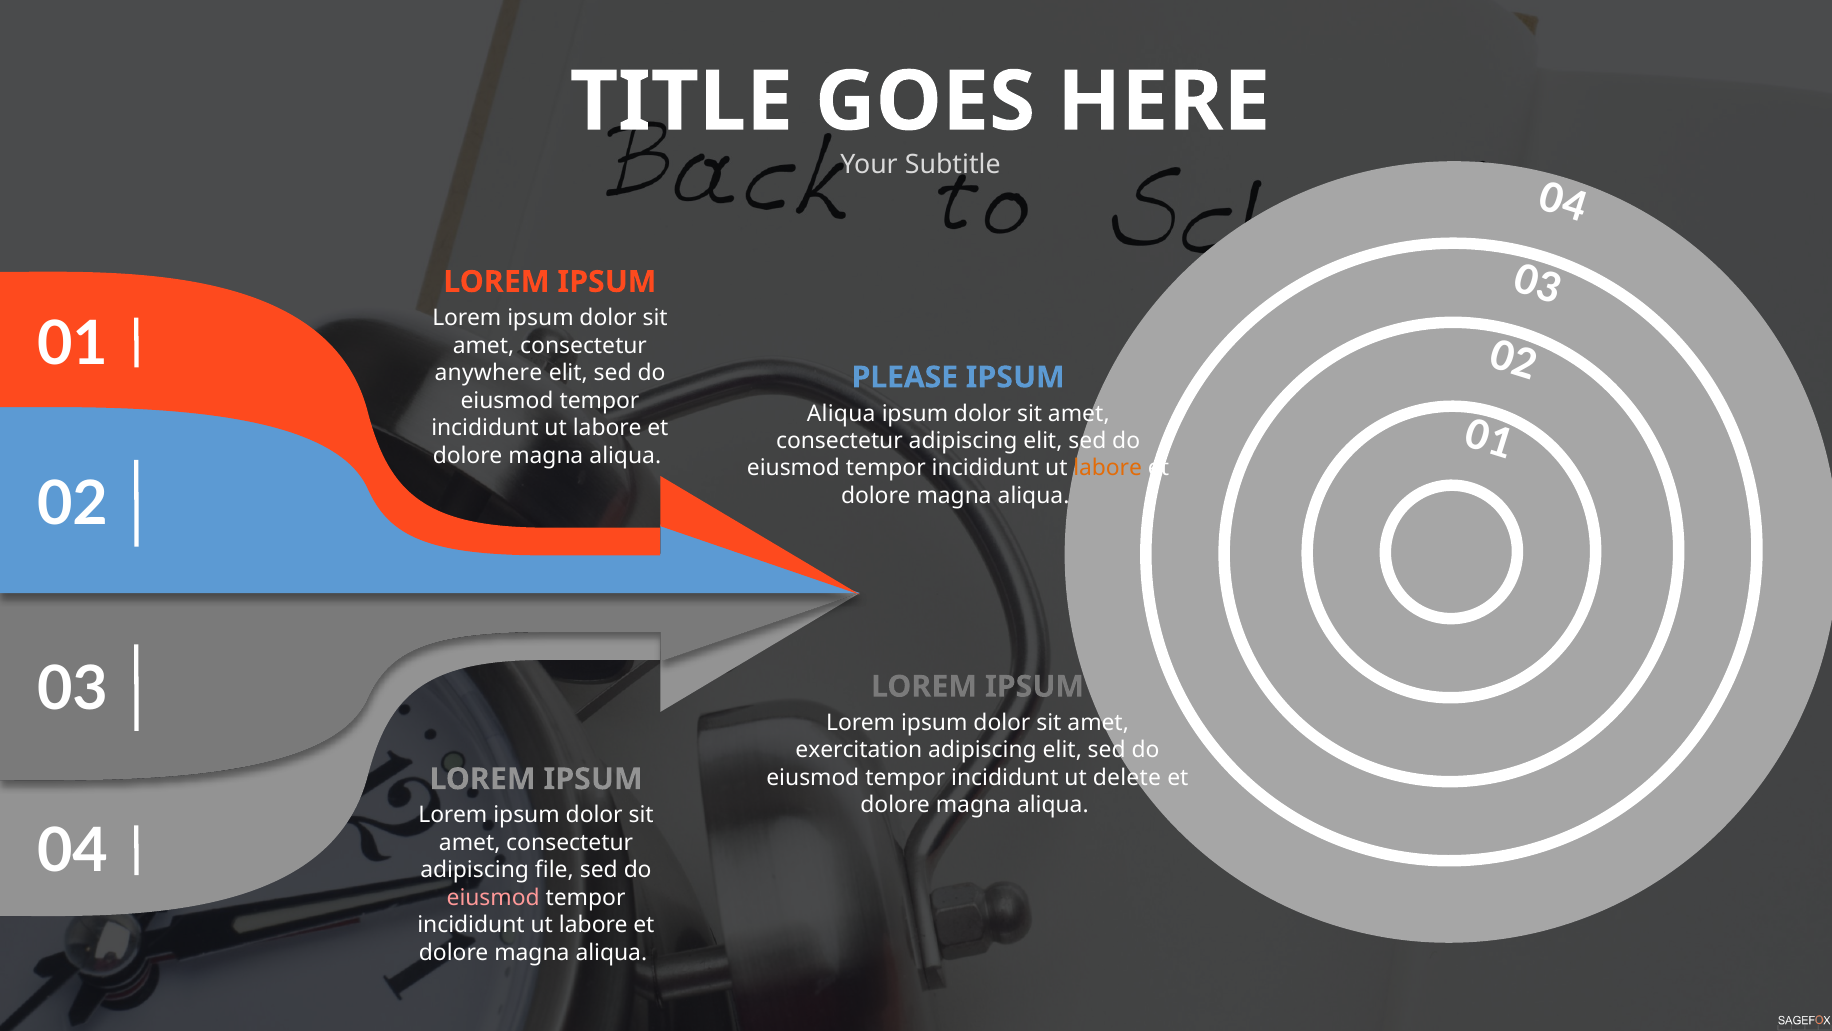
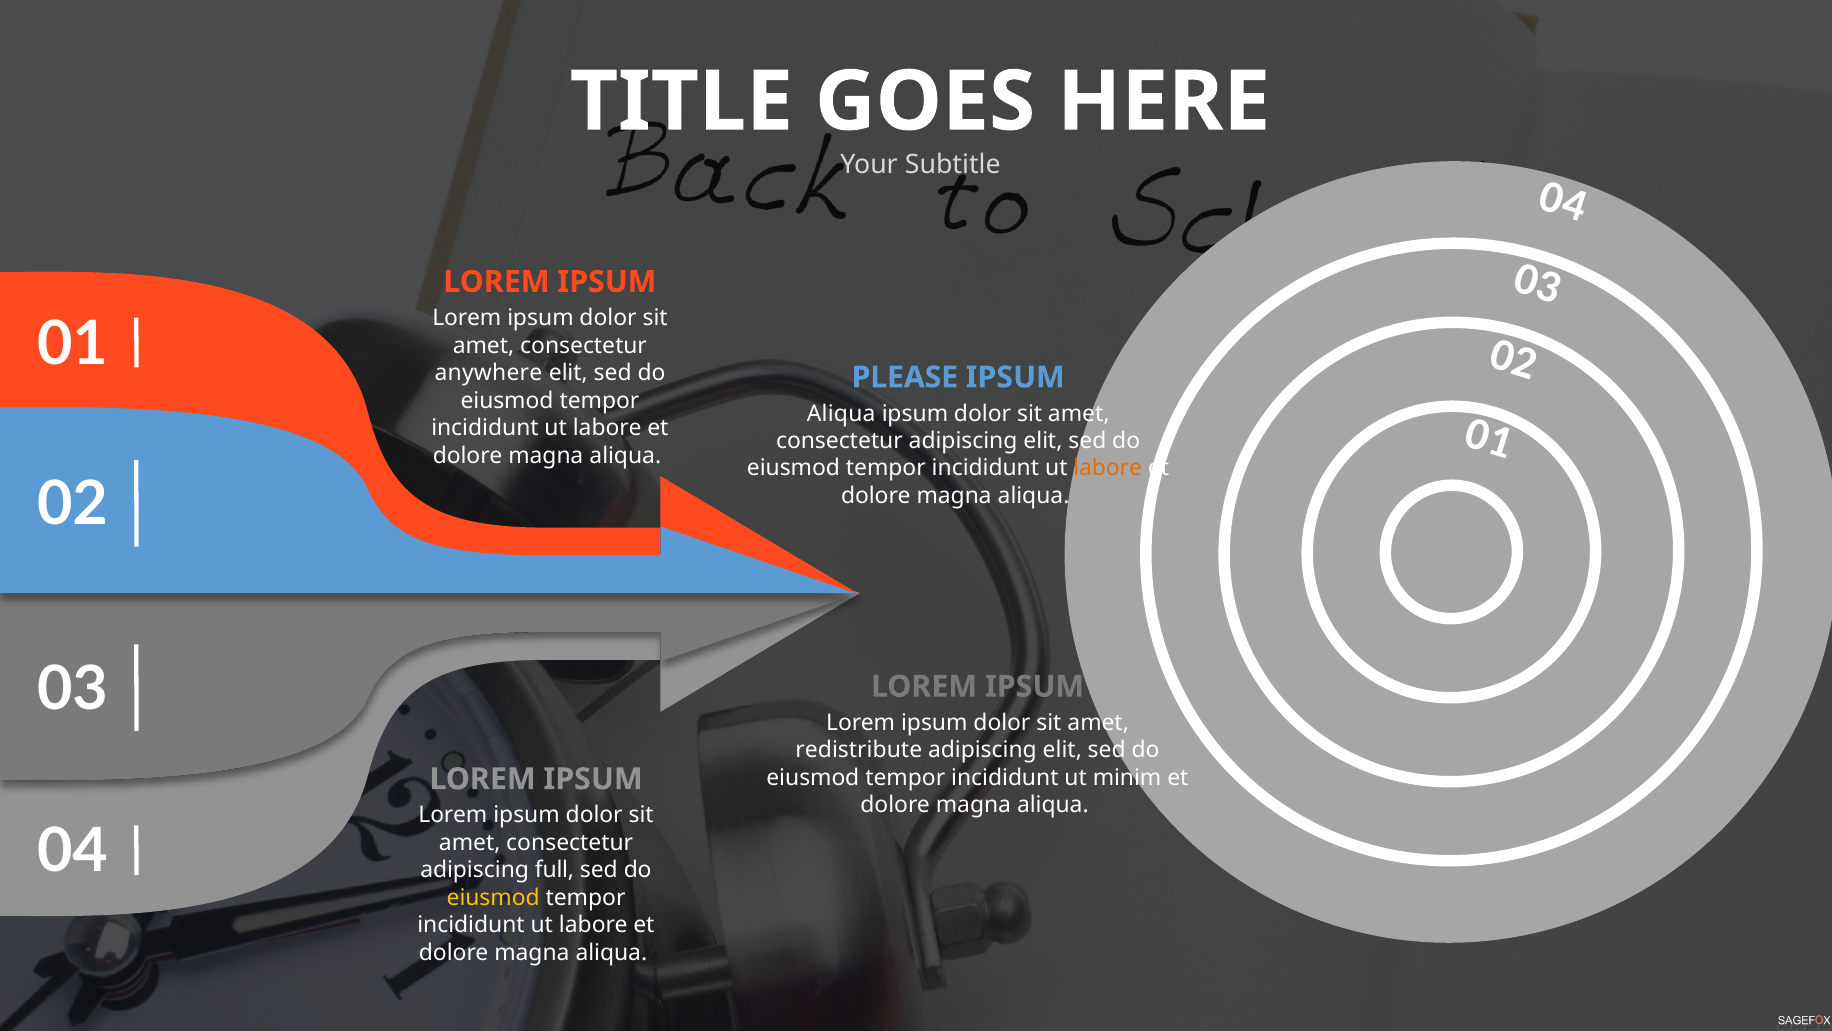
exercitation: exercitation -> redistribute (859, 750)
delete: delete -> minim (1127, 777)
file: file -> full (554, 870)
eiusmod colour: pink -> yellow (493, 897)
